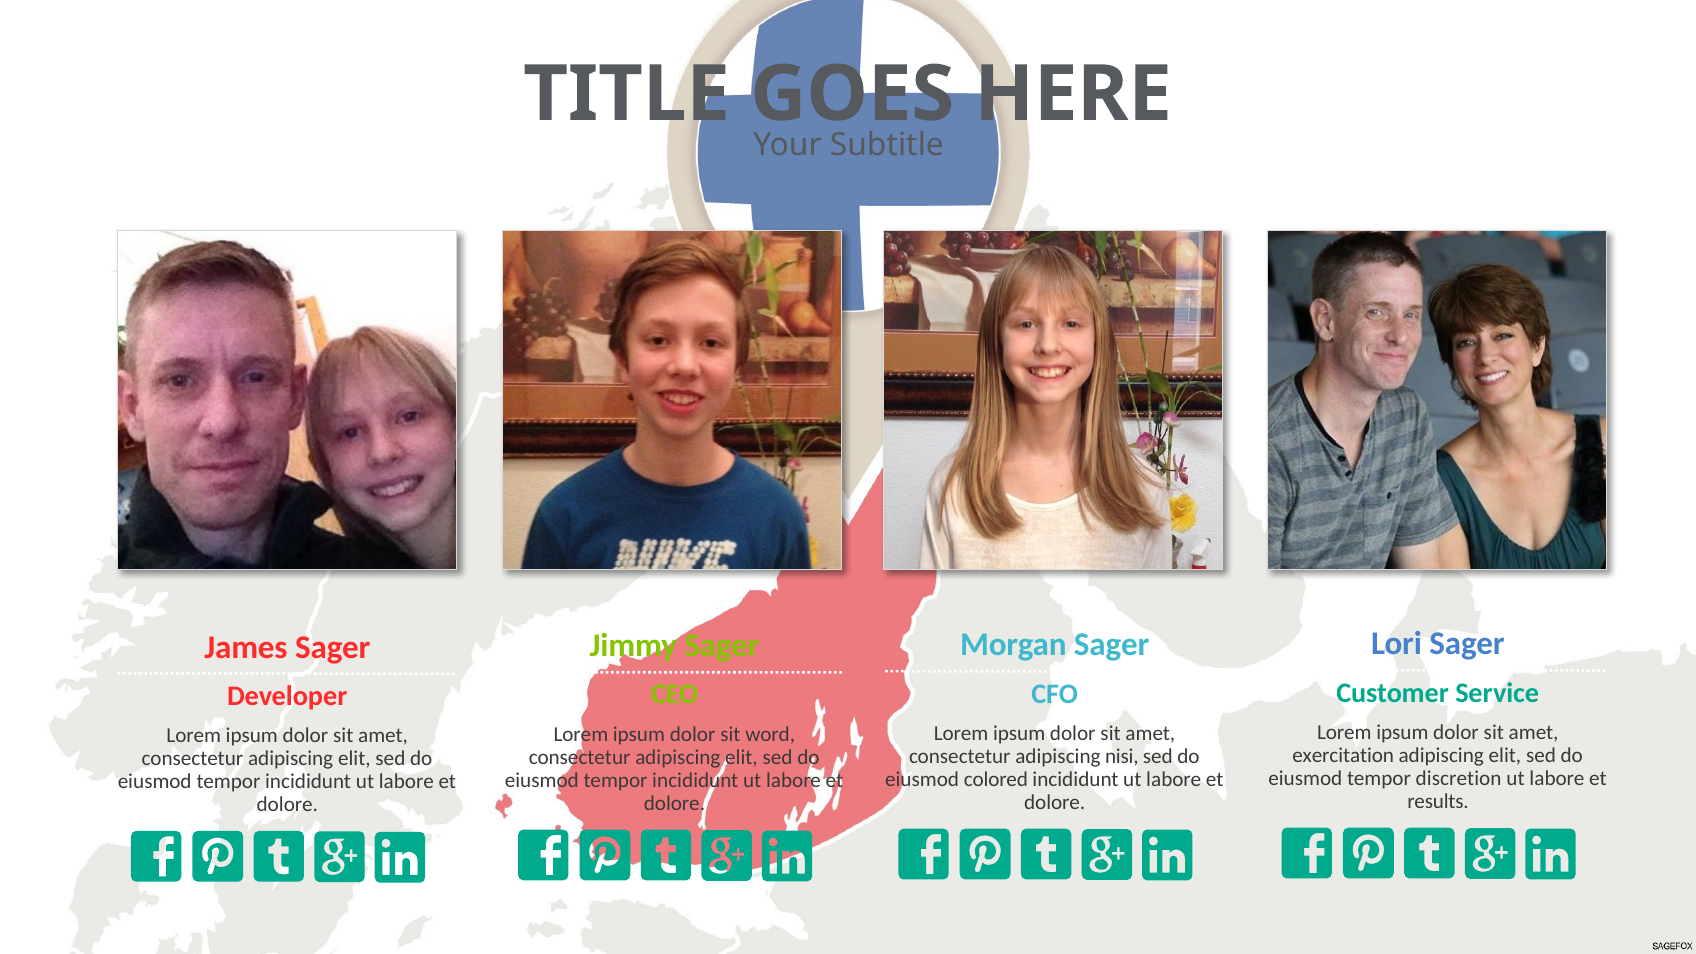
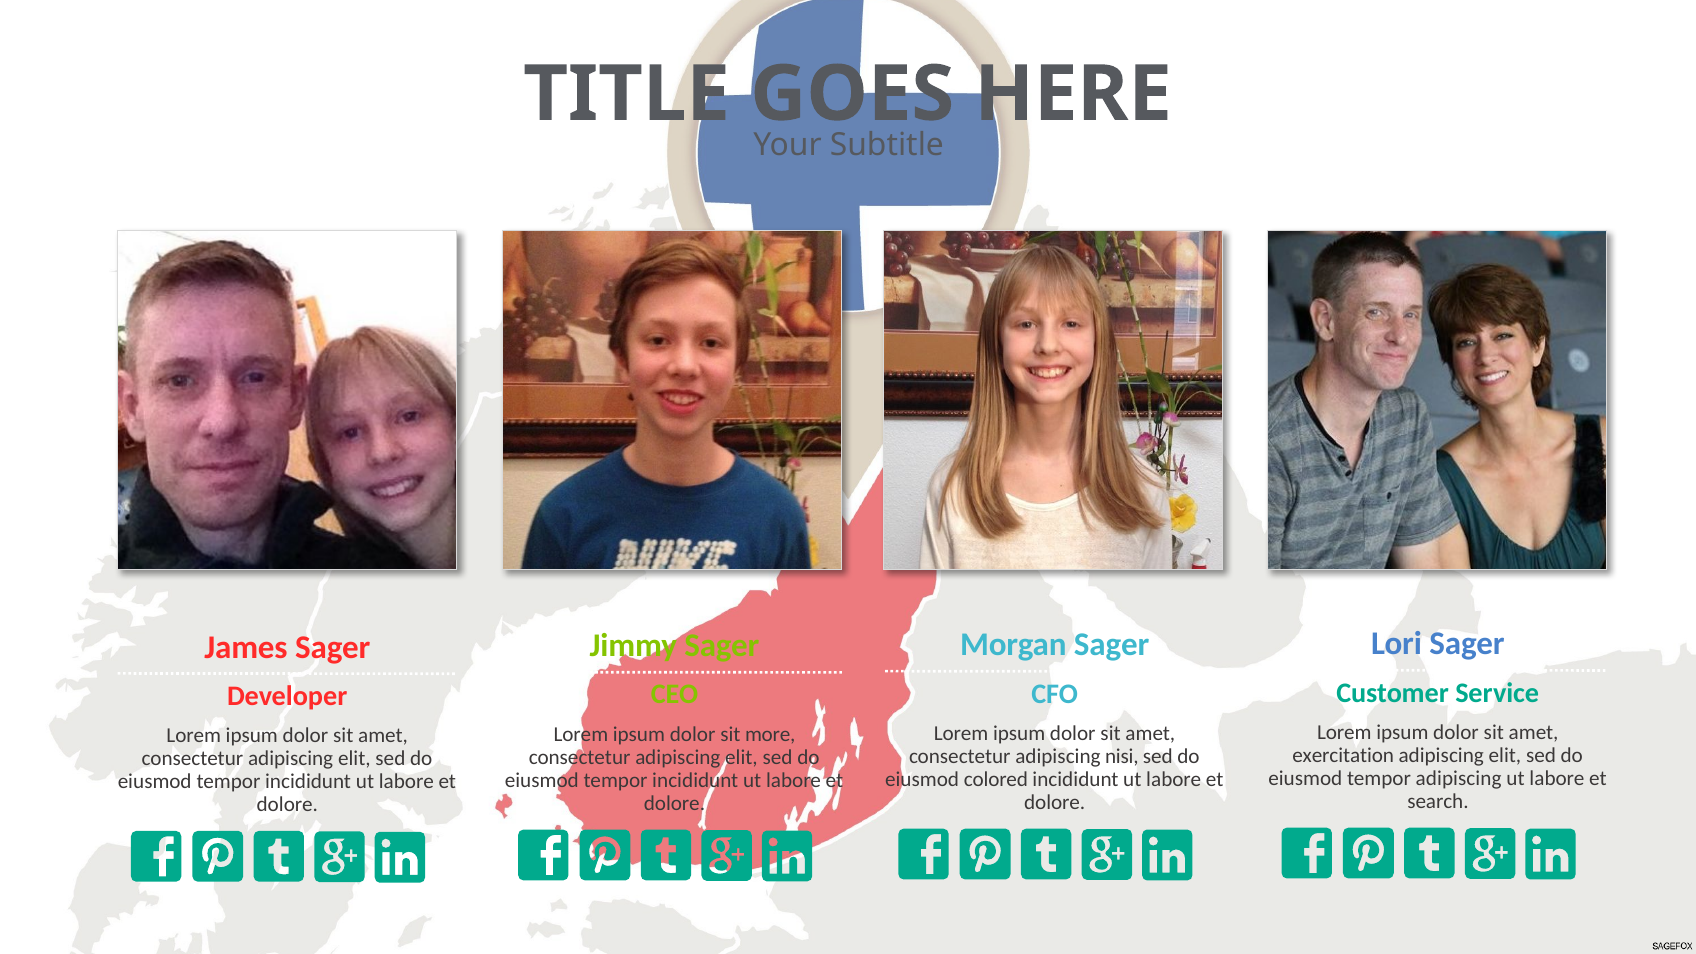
word: word -> more (770, 735)
tempor discretion: discretion -> adipiscing (1459, 778)
results: results -> search (1438, 801)
